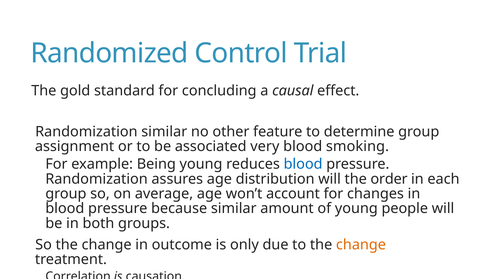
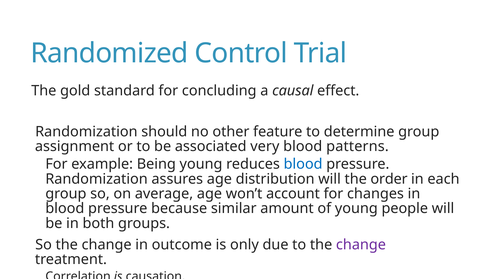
Randomization similar: similar -> should (164, 132)
smoking: smoking -> patterns (357, 146)
change colour: orange -> purple (361, 245)
